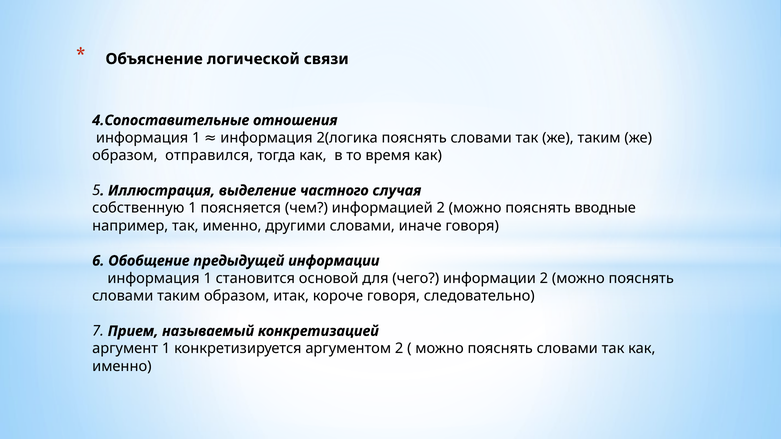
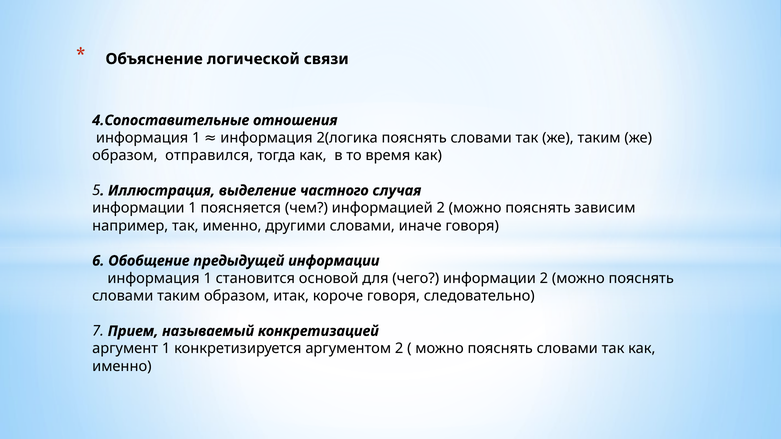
собственную: собственную -> информации (138, 208)
вводные: вводные -> зависим (605, 208)
